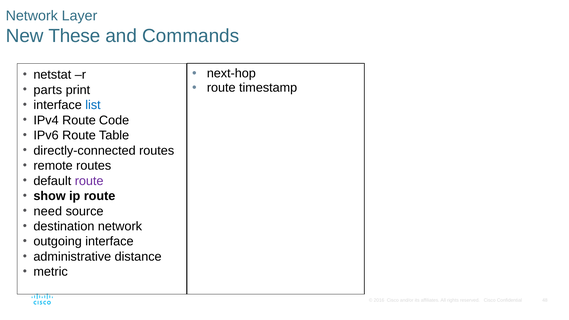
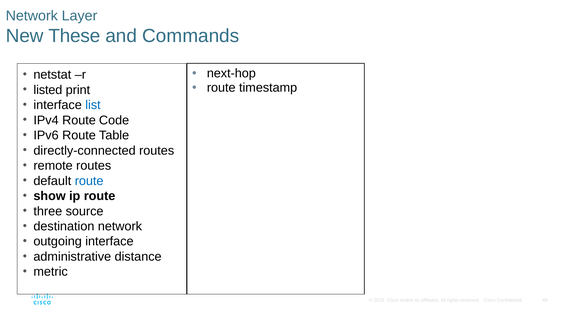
parts: parts -> listed (48, 90)
route colour: purple -> blue (89, 181)
need: need -> three (48, 211)
